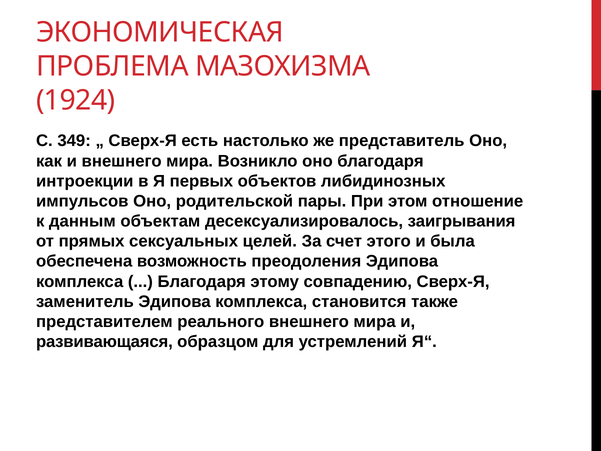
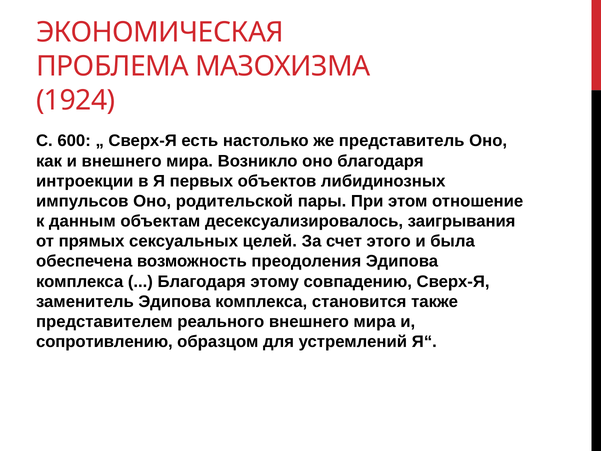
349: 349 -> 600 (74, 141)
развивающаяся: развивающаяся -> сопротивлению (104, 342)
